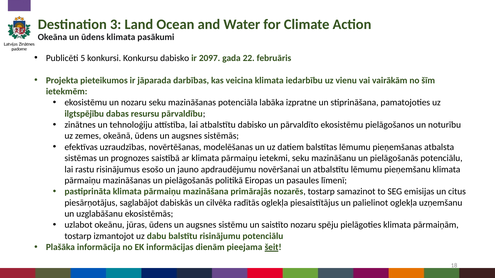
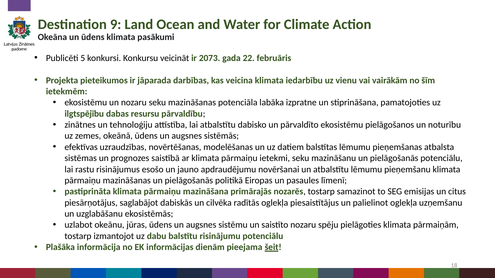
3: 3 -> 9 (116, 24)
Konkursu dabisko: dabisko -> veicināt (175, 58)
2097: 2097 -> 2073 (210, 58)
